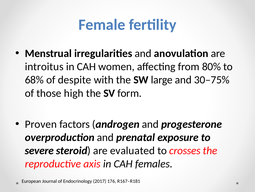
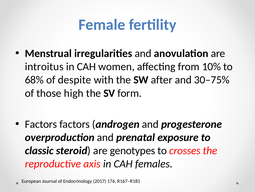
80%: 80% -> 10% (211, 66)
large: large -> after (162, 80)
Proven: Proven -> Factors (41, 124)
severe: severe -> classic (39, 150)
evaluated: evaluated -> genotypes (133, 150)
